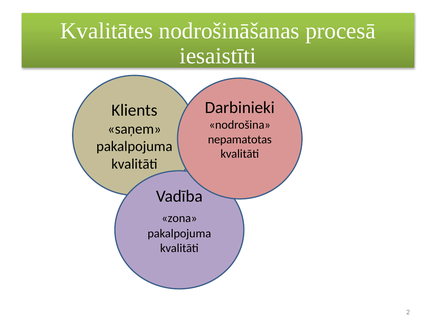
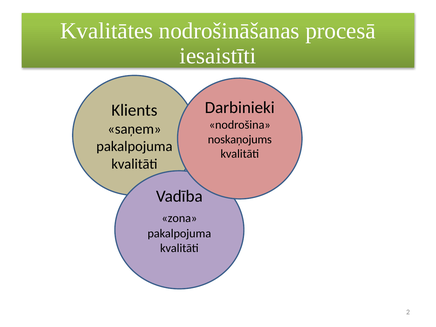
nepamatotas: nepamatotas -> noskaņojums (240, 139)
